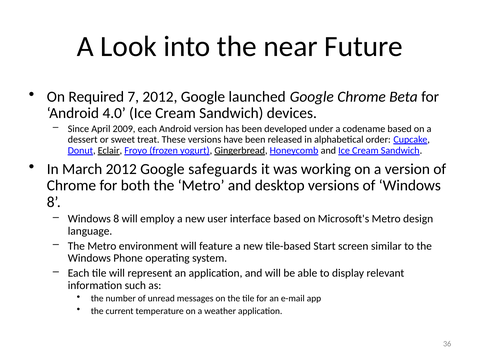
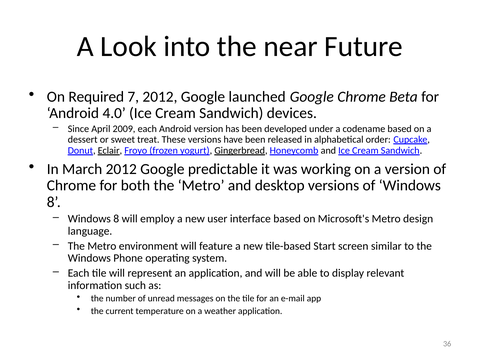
safeguards: safeguards -> predictable (223, 169)
